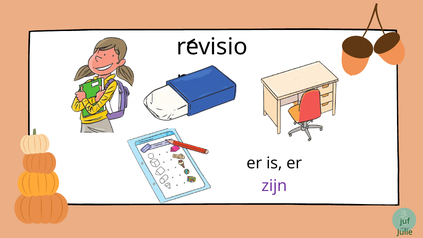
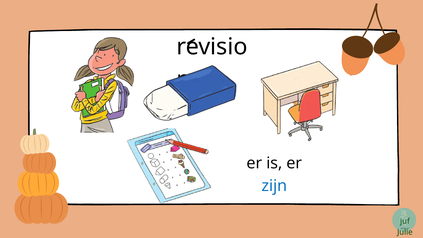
zijn colour: purple -> blue (274, 186)
